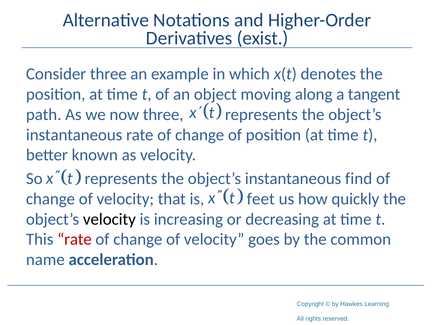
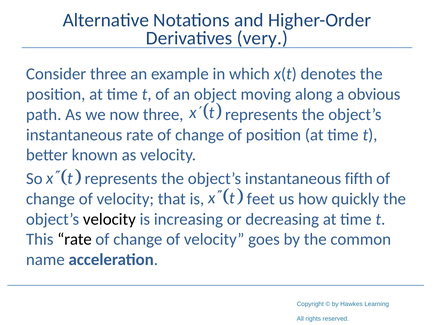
exist: exist -> very (262, 38)
tangent: tangent -> obvious (374, 94)
find: find -> fifth (359, 179)
rate colour: red -> black (75, 240)
